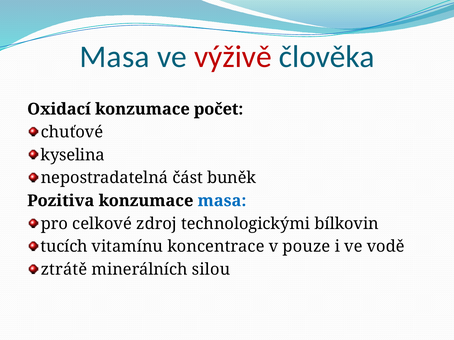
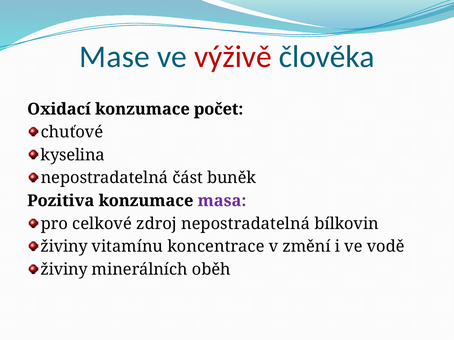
Masa: Masa -> Mase (115, 57)
masa colour: blue -> purple (222, 201)
zdroj technologickými: technologickými -> nepostradatelná (246, 224)
tucích: tucích -> živiny (64, 247)
pouze: pouze -> změní (307, 247)
ztrátě: ztrátě -> živiny (64, 270)
silou: silou -> oběh (211, 270)
